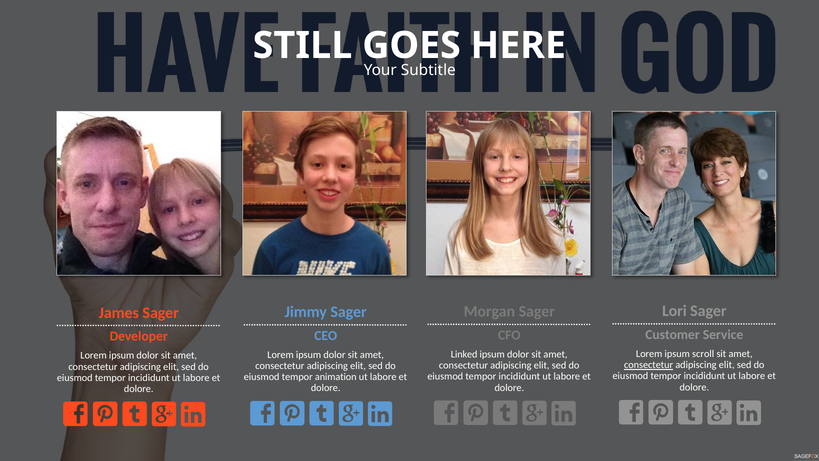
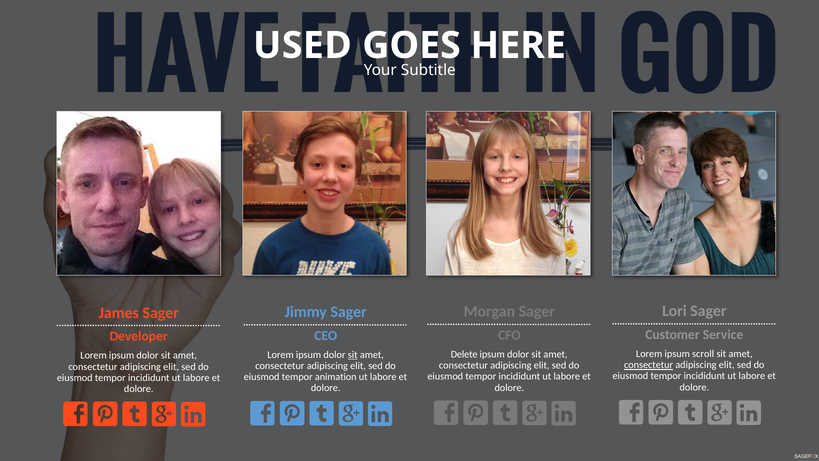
STILL: STILL -> USED (302, 45)
Linked: Linked -> Delete (464, 354)
sit underline: none -> present (353, 355)
